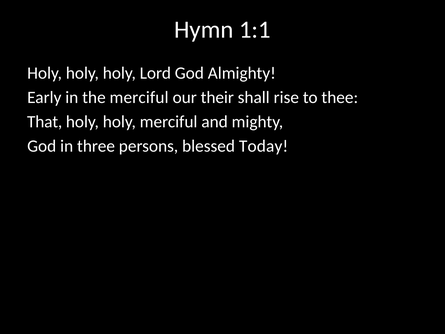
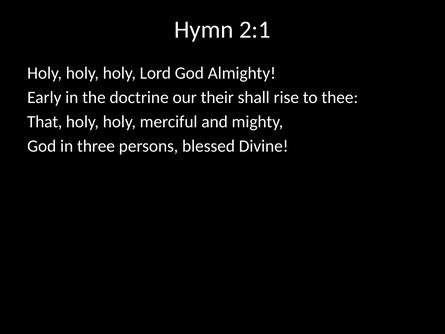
1:1: 1:1 -> 2:1 (255, 30)
the merciful: merciful -> doctrine (139, 97)
Today: Today -> Divine (264, 146)
